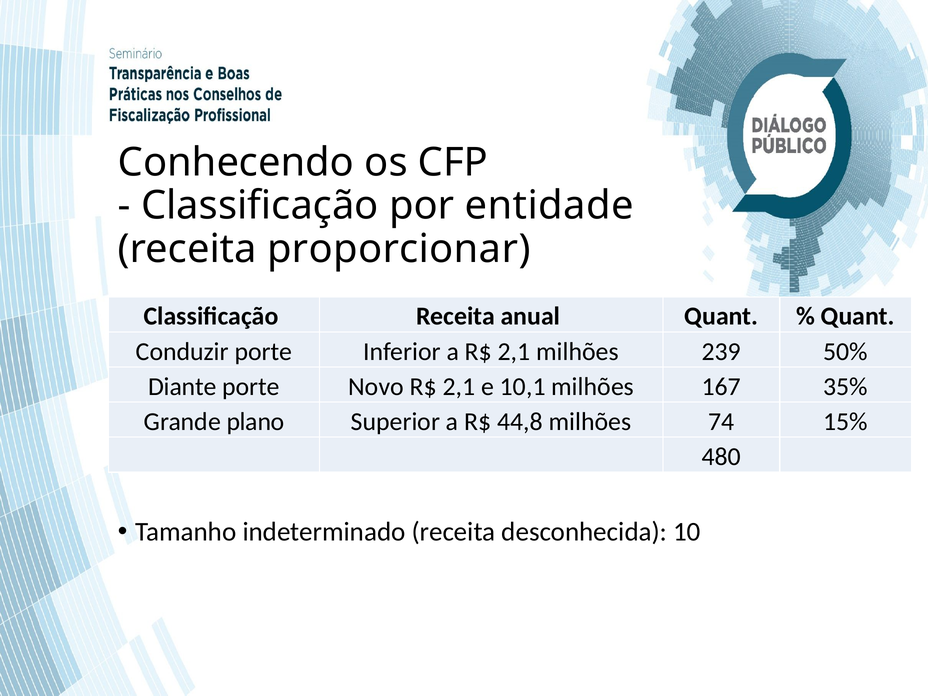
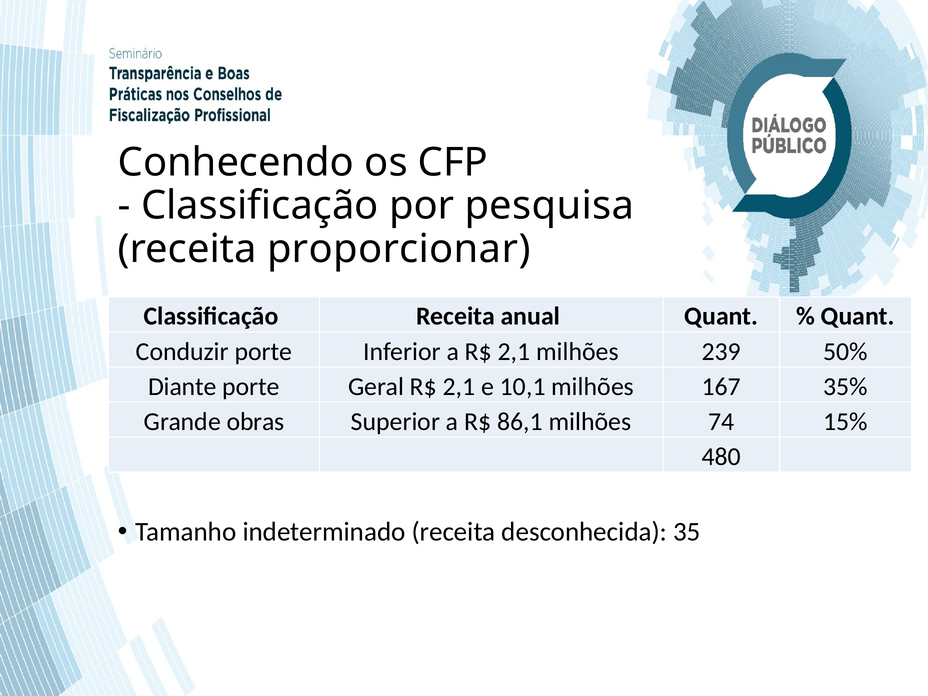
entidade: entidade -> pesquisa (549, 206)
Novo: Novo -> Geral (376, 387)
plano: plano -> obras (255, 422)
44,8: 44,8 -> 86,1 (520, 422)
10: 10 -> 35 (687, 532)
